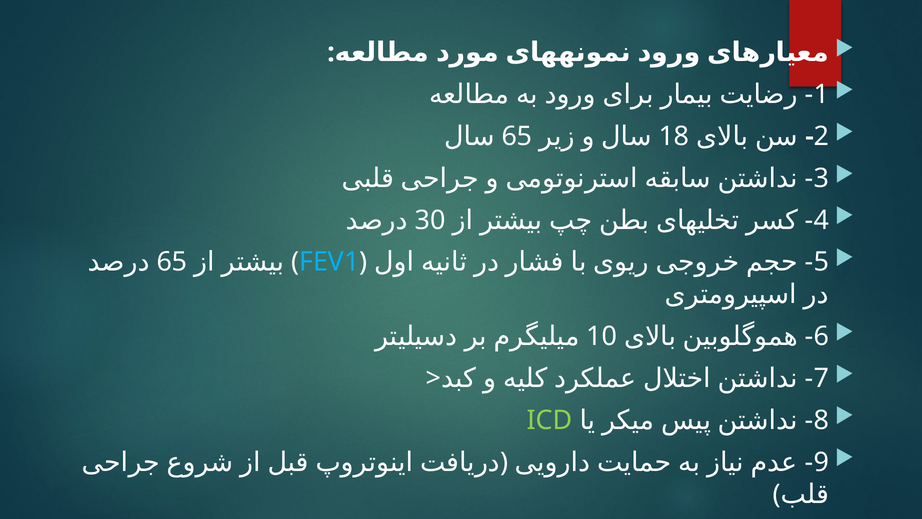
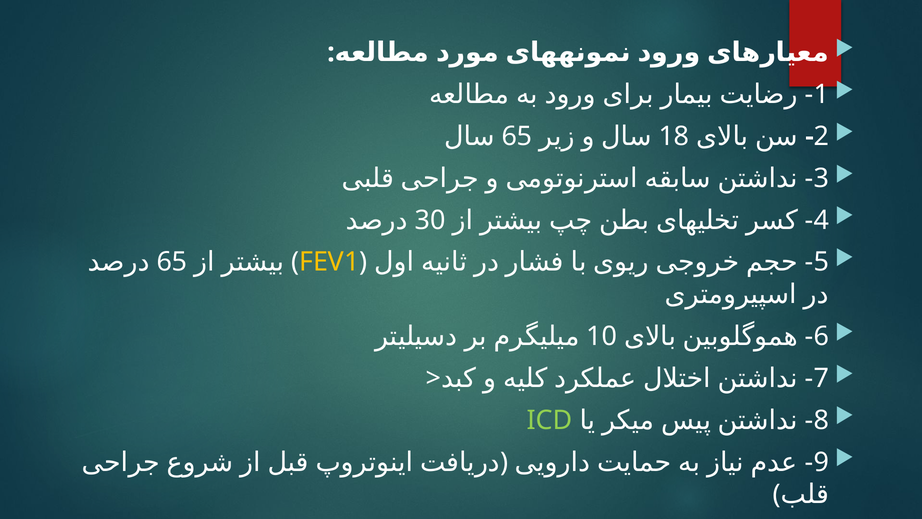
FEV1 colour: light blue -> yellow (329, 262)
